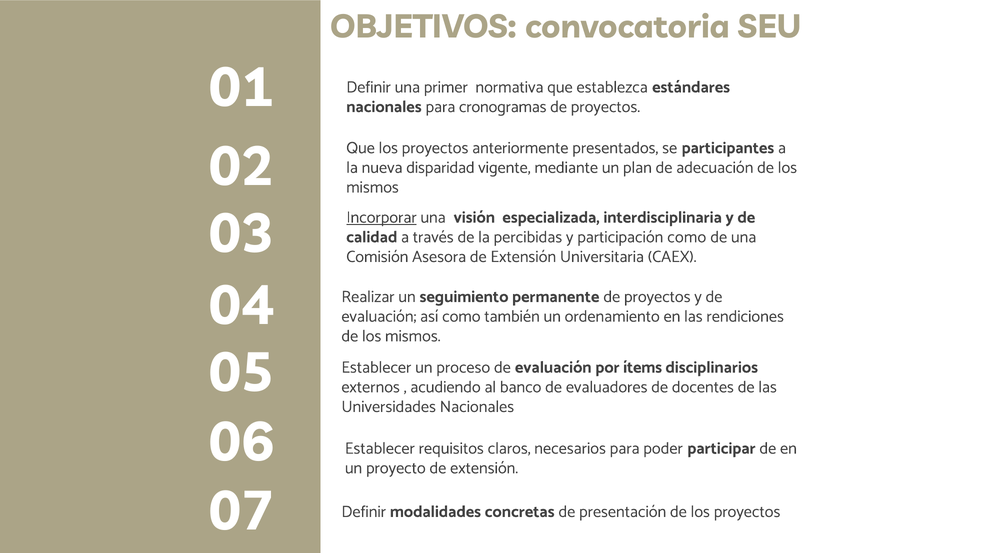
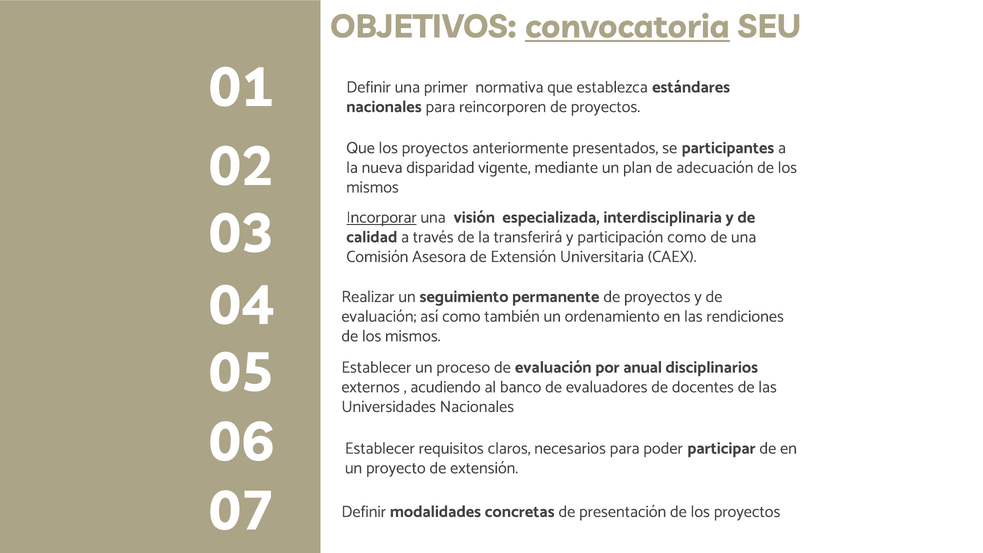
convocatoria underline: none -> present (627, 27)
cronogramas: cronogramas -> reincorporen (503, 107)
percibidas: percibidas -> transferirá (528, 237)
ítems: ítems -> anual (643, 367)
